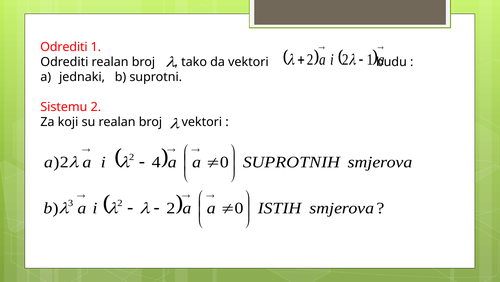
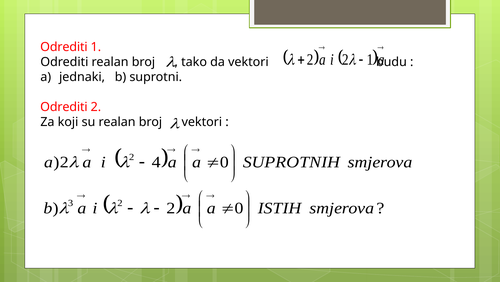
Sistemu: Sistemu -> Odrediti (64, 107)
